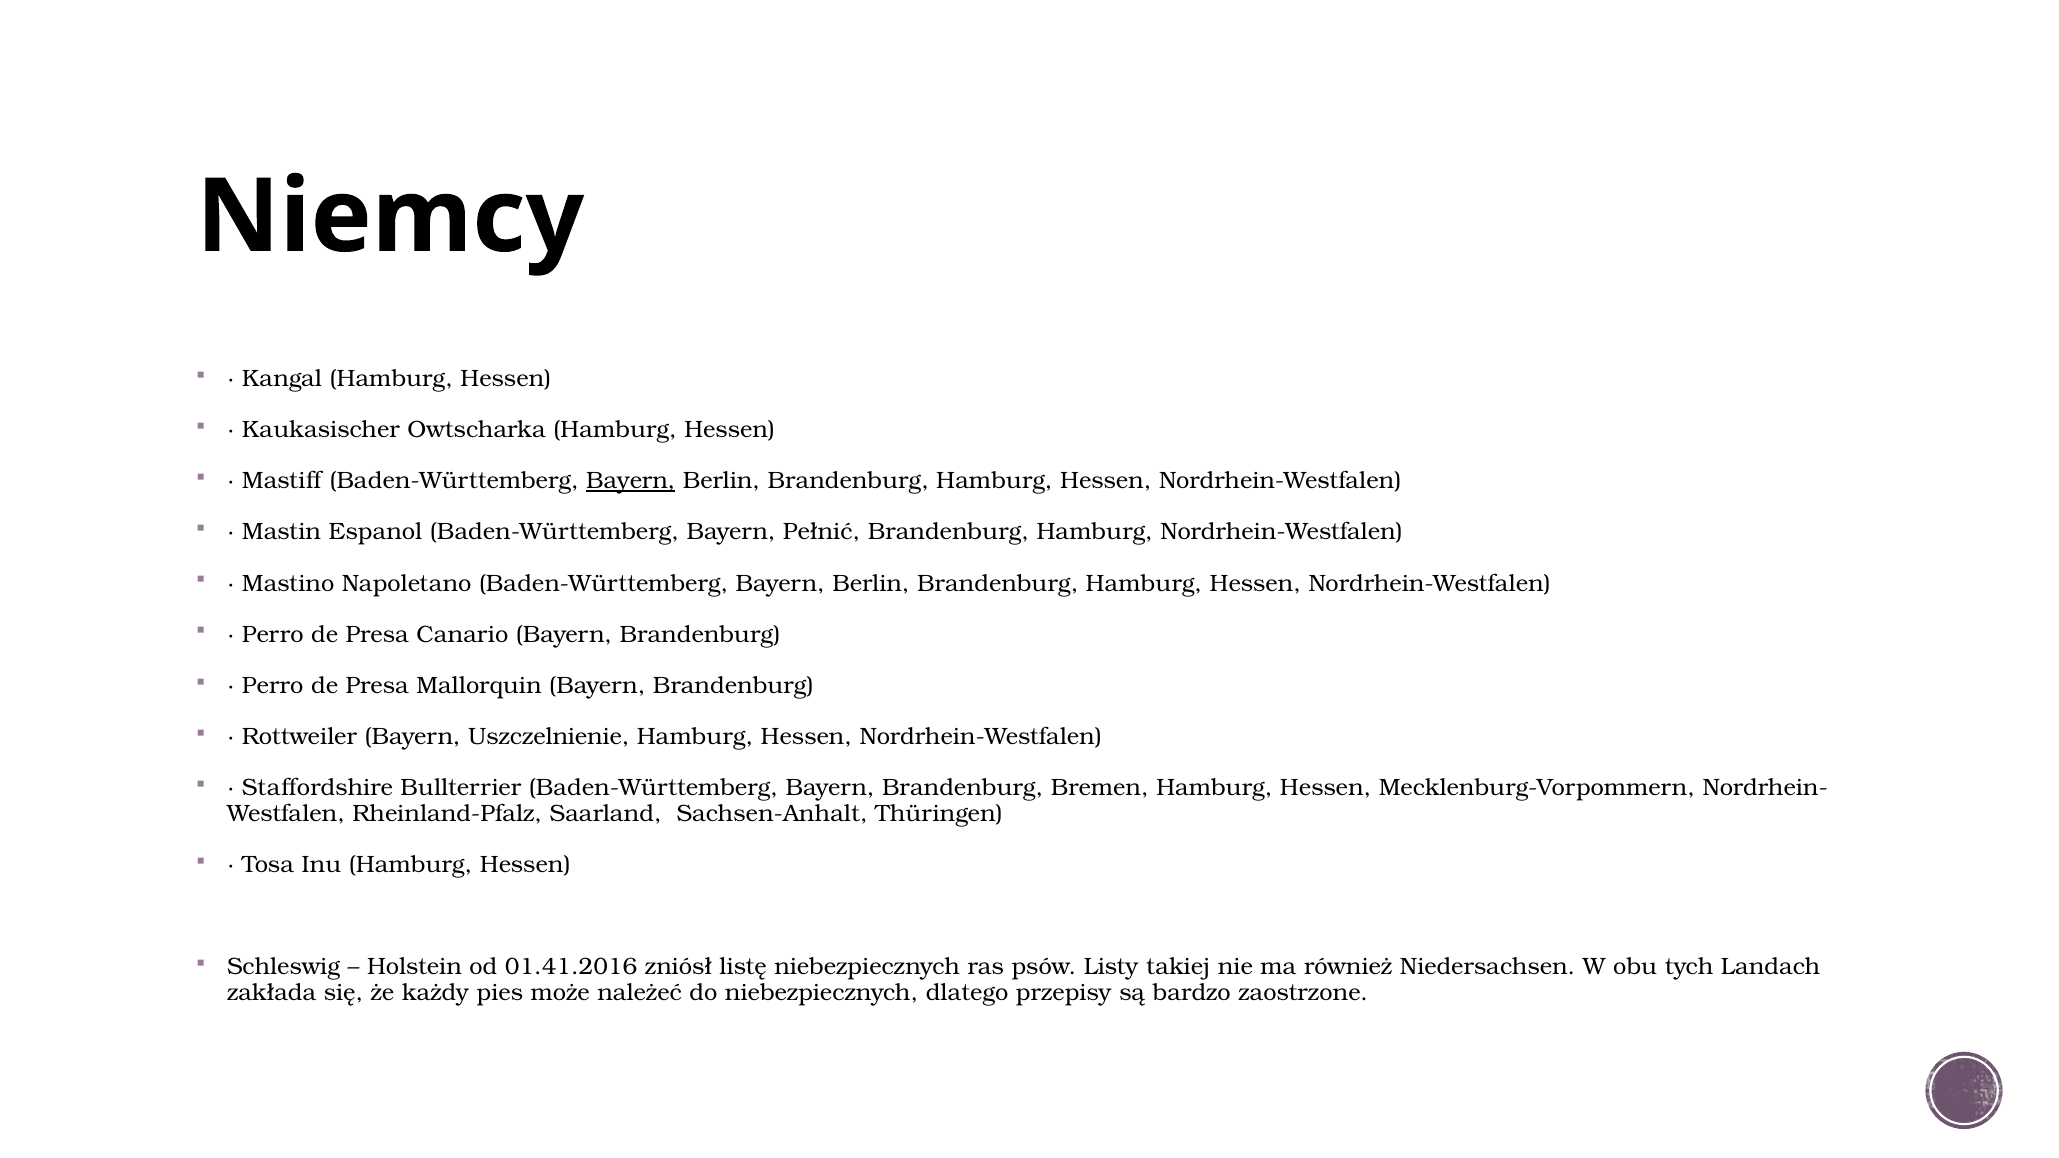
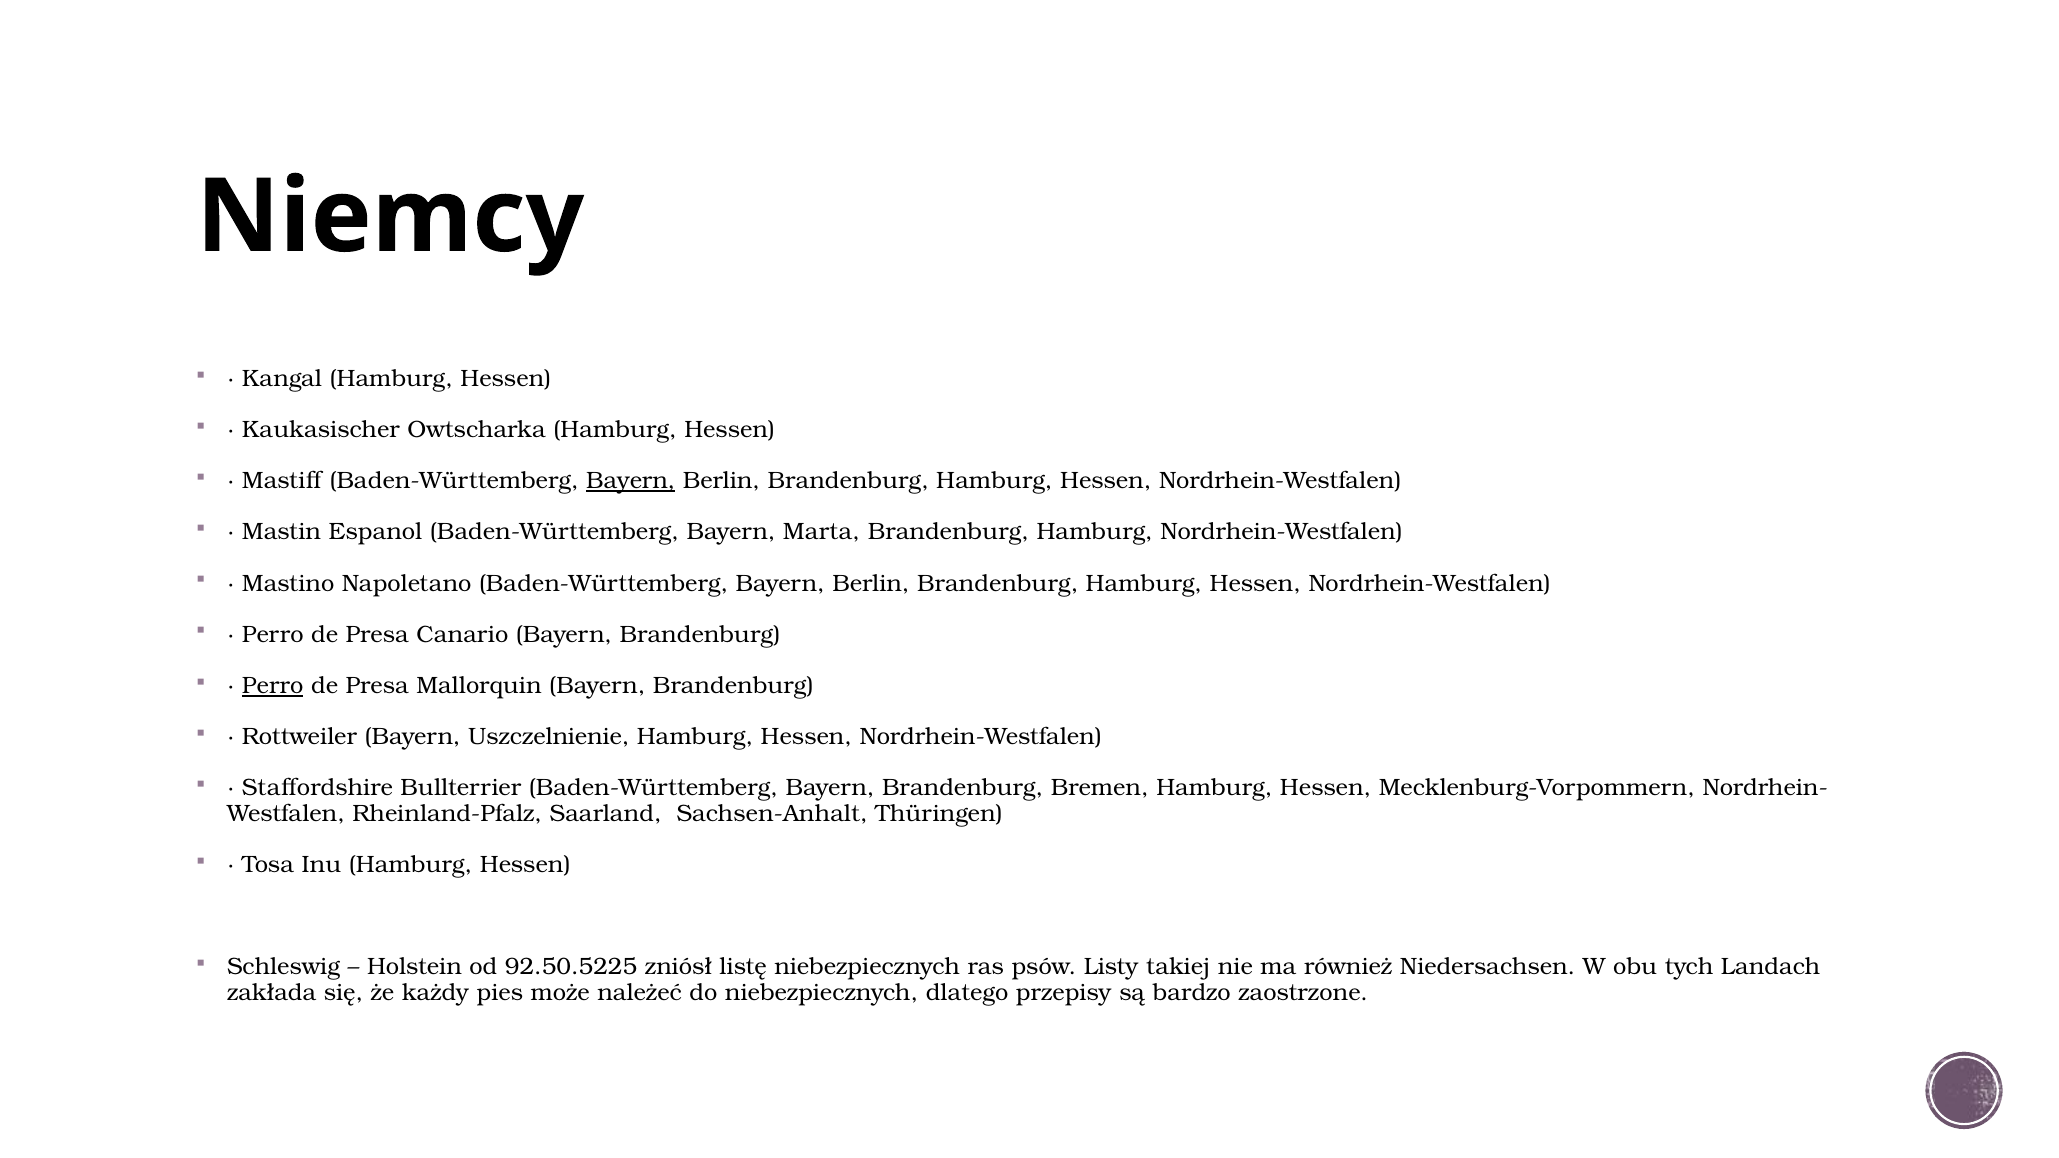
Pełnić: Pełnić -> Marta (821, 532)
Perro underline: none -> present (273, 686)
01.41.2016: 01.41.2016 -> 92.50.5225 (571, 967)
